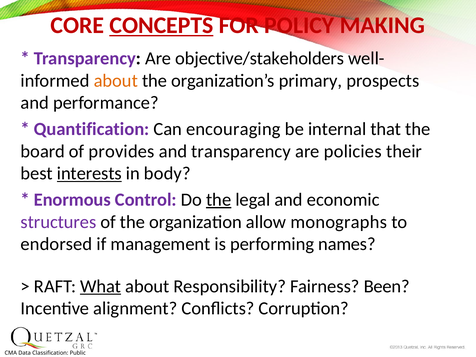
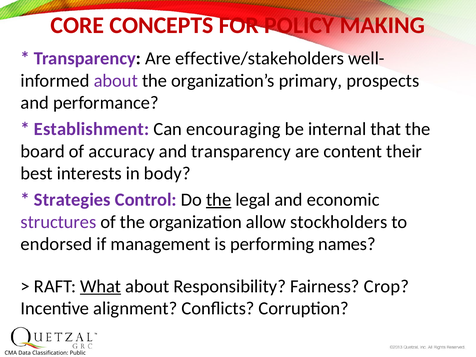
CONCEPTS underline: present -> none (161, 25)
objective/stakeholders: objective/stakeholders -> effective/stakeholders (260, 58)
about colour: orange -> purple (116, 81)
Quantification: Quantification -> Establishment (92, 129)
provides: provides -> accuracy (122, 151)
policies: policies -> content (353, 151)
interests underline: present -> none (89, 174)
Enormous: Enormous -> Strategies (72, 200)
monographs: monographs -> stockholders (339, 222)
Been: Been -> Crop (386, 286)
